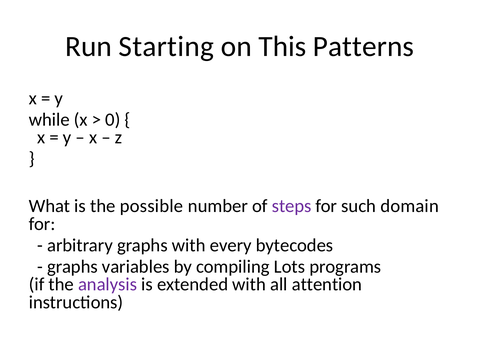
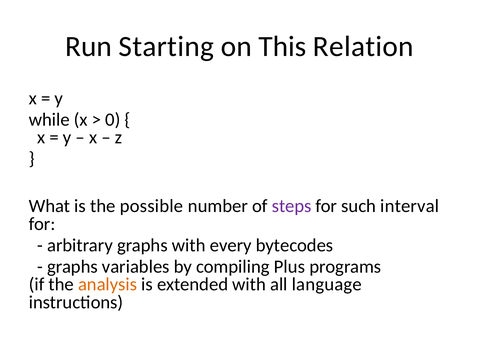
Patterns: Patterns -> Relation (363, 46)
domain: domain -> interval (410, 206)
Lots: Lots -> Plus (290, 267)
analysis colour: purple -> orange (108, 284)
attention: attention -> language (327, 284)
